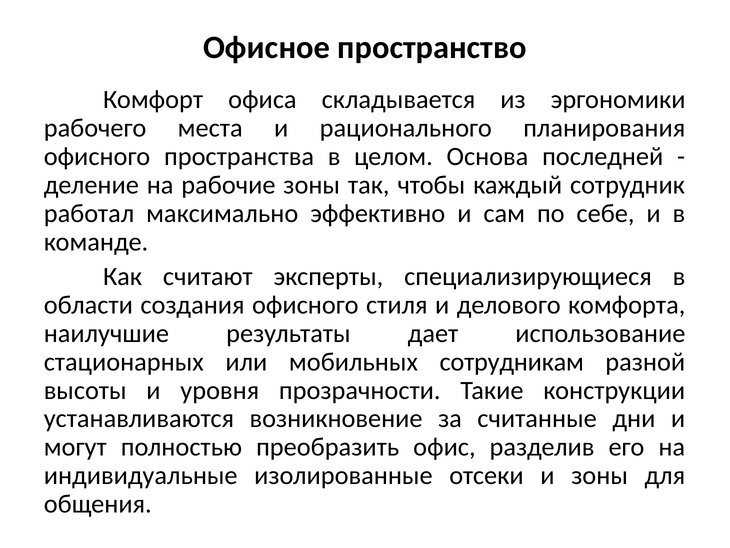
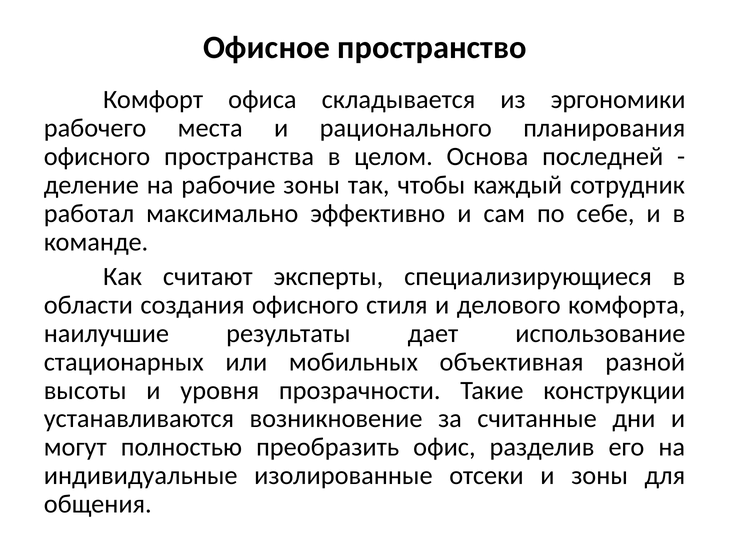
сотрудникам: сотрудникам -> объективная (512, 362)
